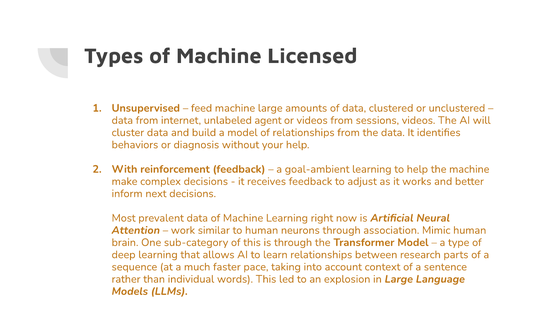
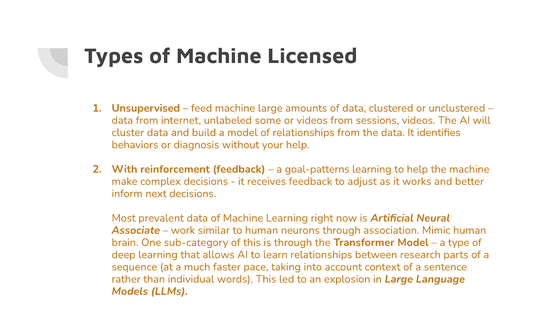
agent: agent -> some (268, 120)
goal-ambient: goal-ambient -> goal-patterns (317, 169)
Attention: Attention -> Associate (136, 230)
